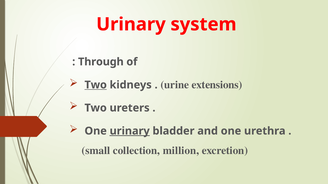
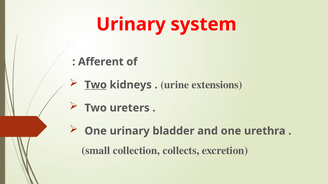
Through: Through -> Afferent (101, 62)
urinary underline: present -> none (130, 131)
million: million -> collects (181, 151)
